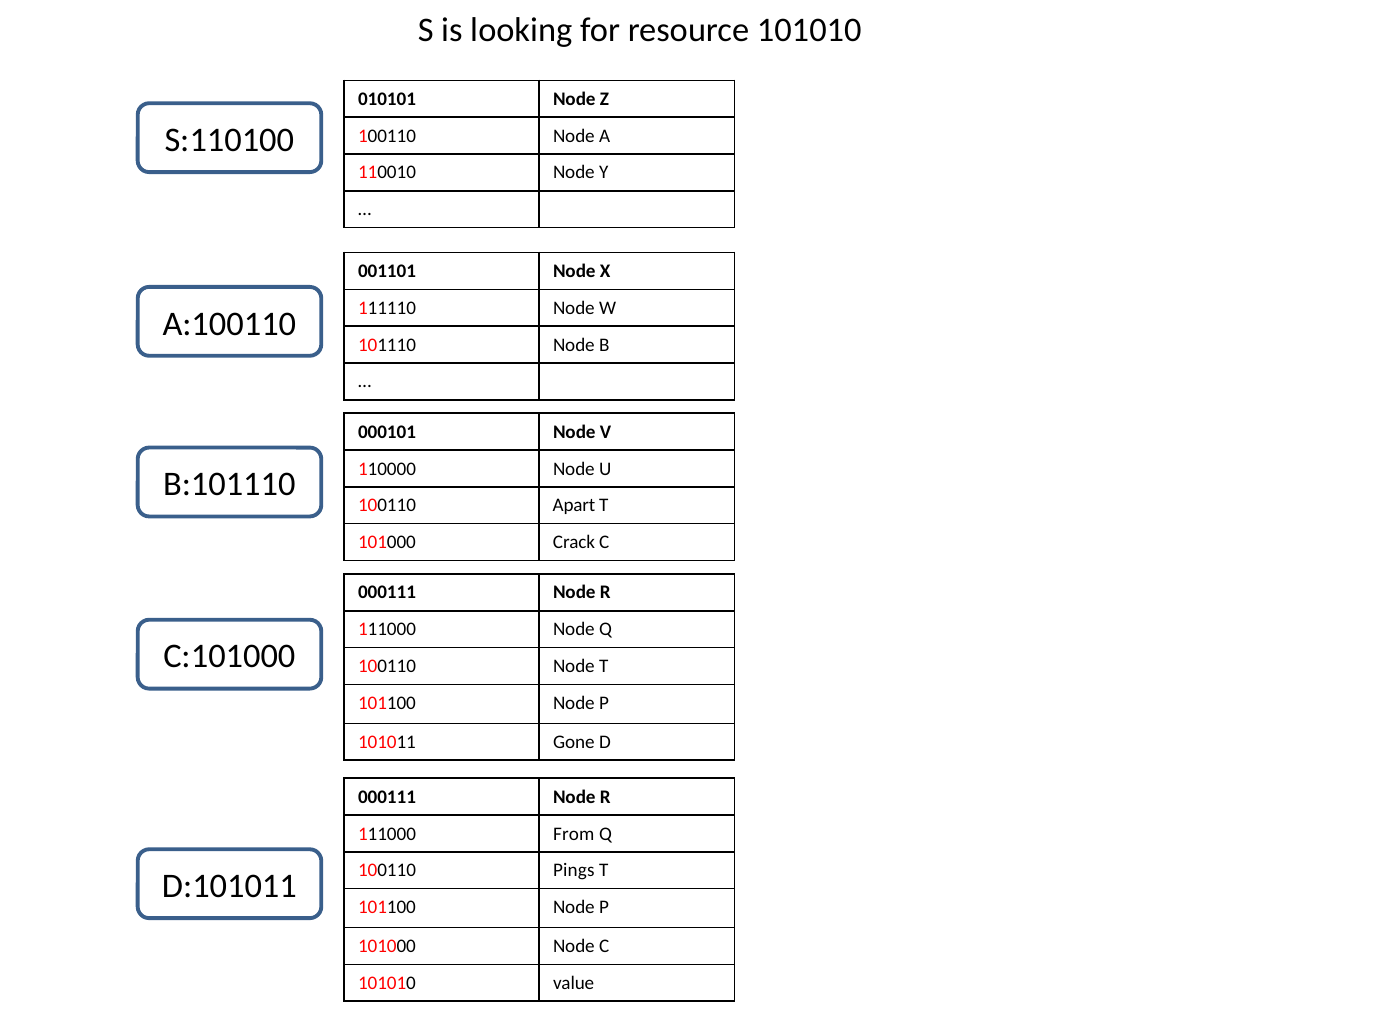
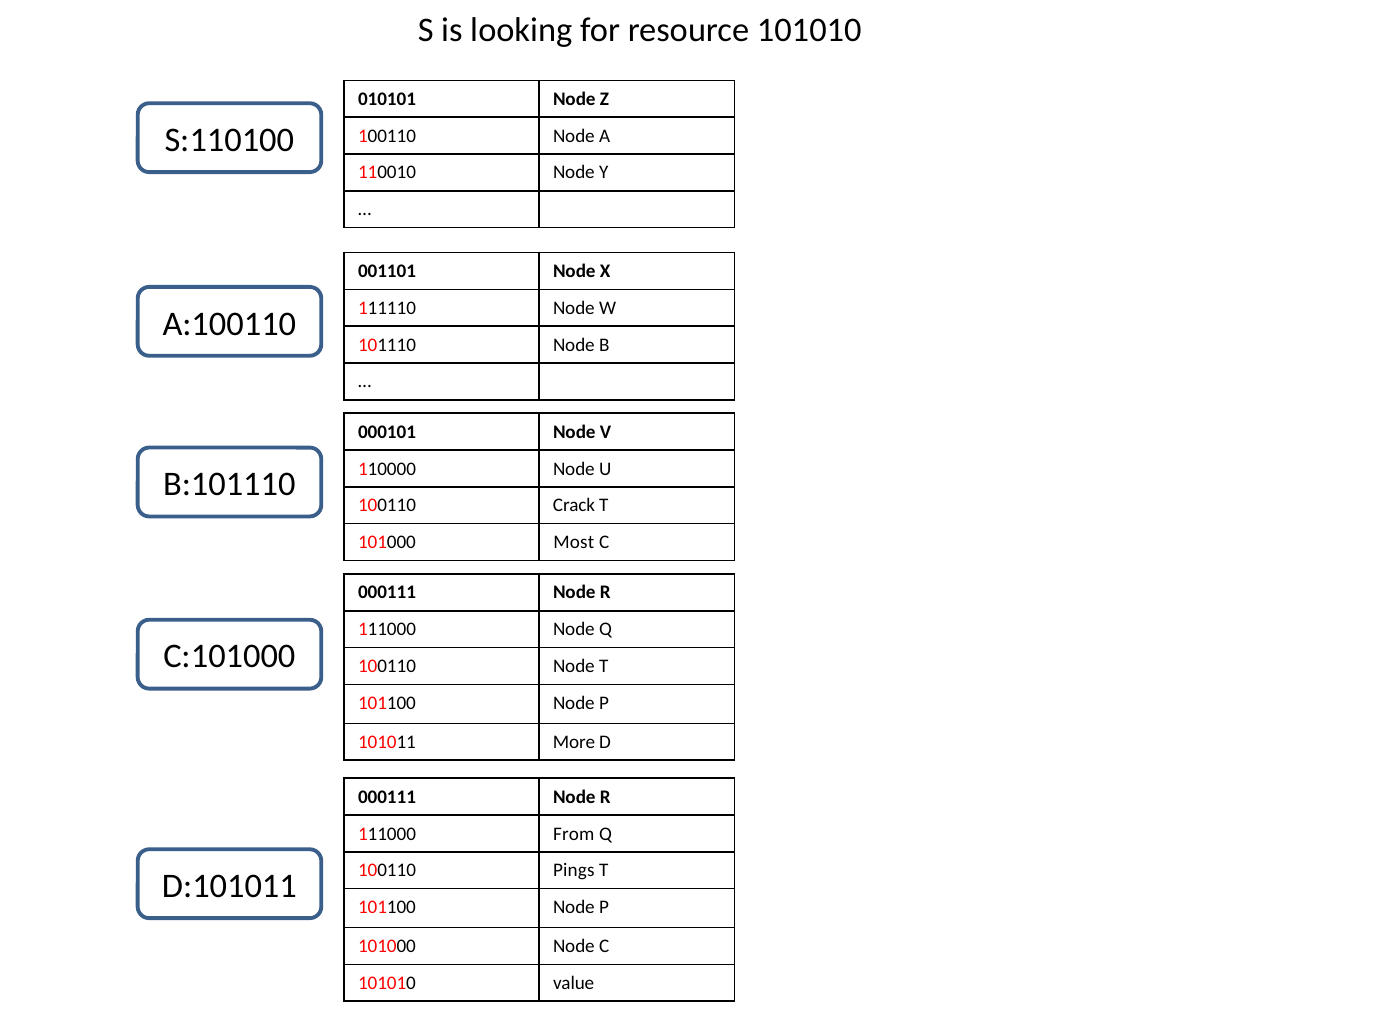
Apart: Apart -> Crack (574, 505)
Crack: Crack -> Most (574, 542)
Gone: Gone -> More (574, 742)
